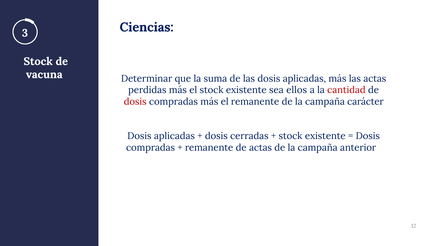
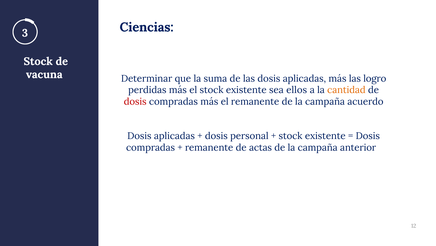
las actas: actas -> logro (375, 78)
cantidad colour: red -> orange (346, 90)
carácter: carácter -> acuerdo (365, 101)
cerradas: cerradas -> personal (249, 136)
